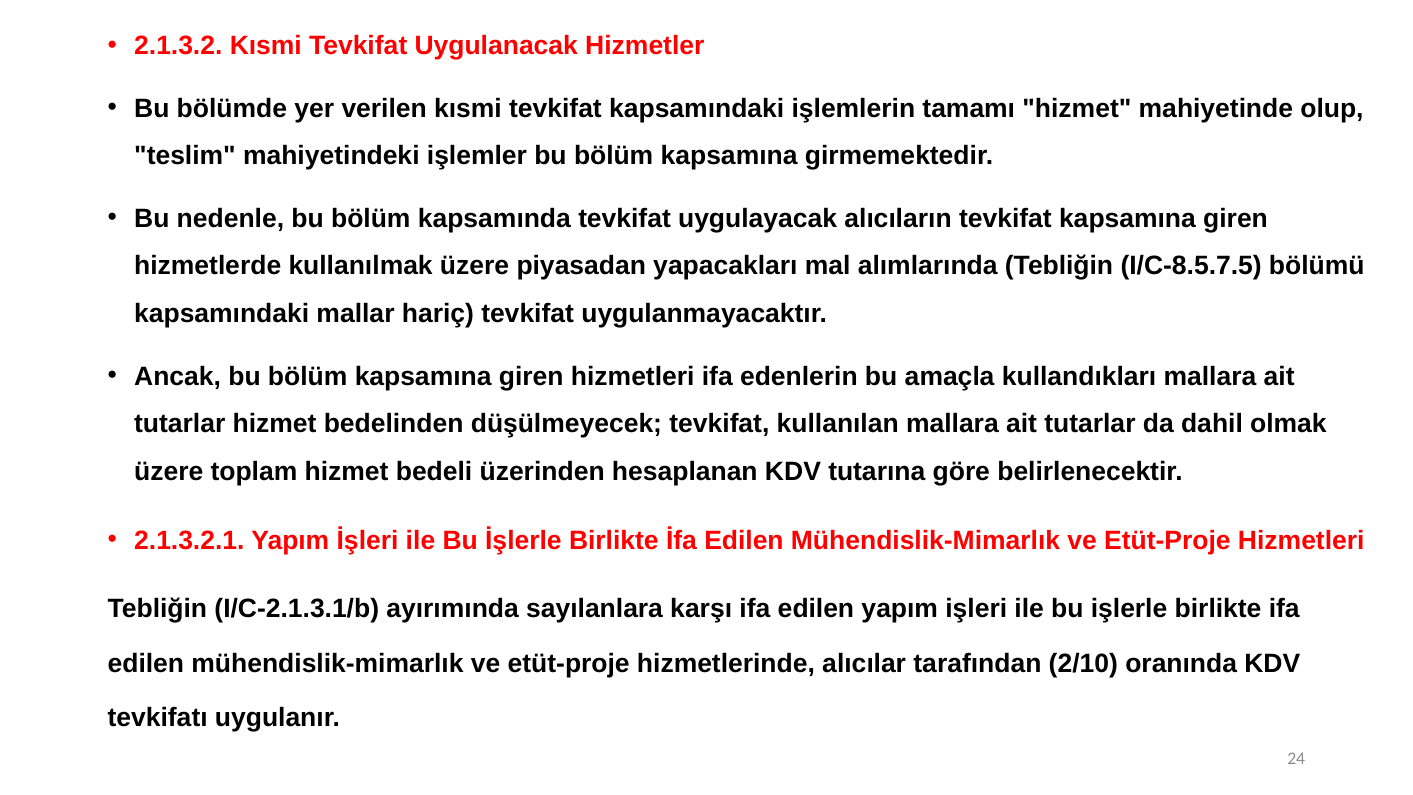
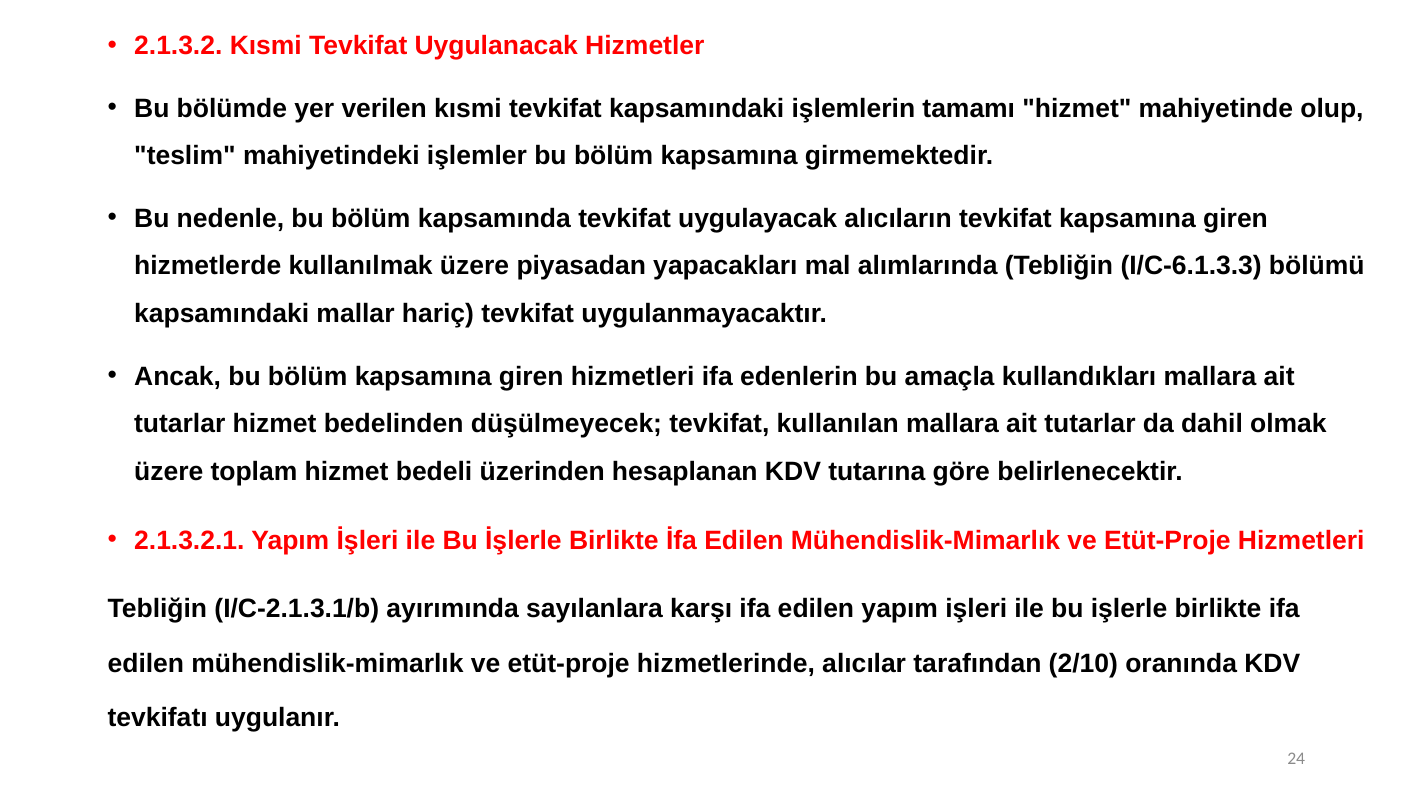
I/C-8.5.7.5: I/C-8.5.7.5 -> I/C-6.1.3.3 (1191, 266)
